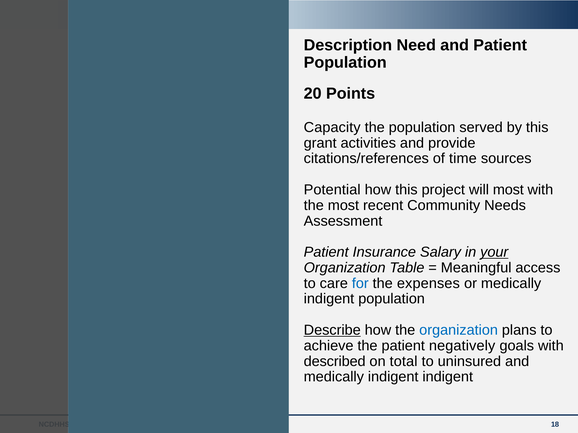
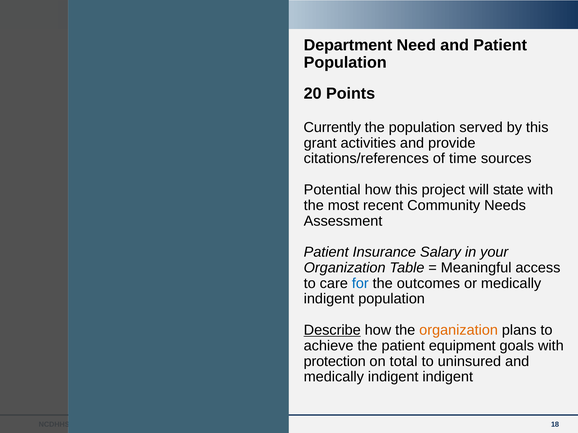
Description: Description -> Department (348, 45)
Capacity: Capacity -> Currently (332, 128)
will most: most -> state (508, 190)
your underline: present -> none (494, 252)
expenses: expenses -> outcomes (428, 284)
organization colour: blue -> orange (459, 330)
negatively: negatively -> equipment (462, 346)
described: described -> protection (335, 362)
